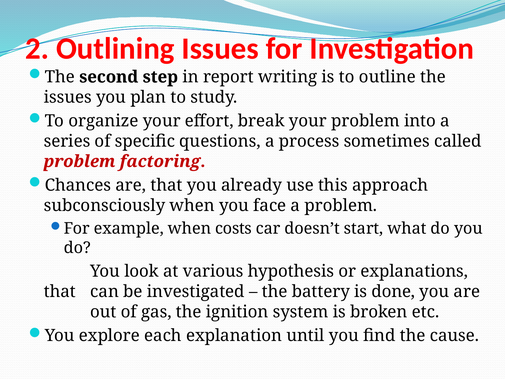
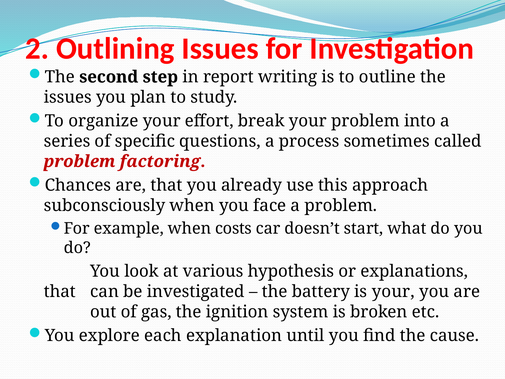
is done: done -> your (393, 291)
